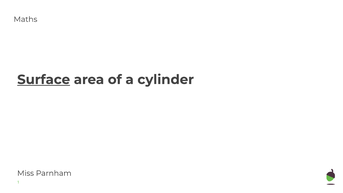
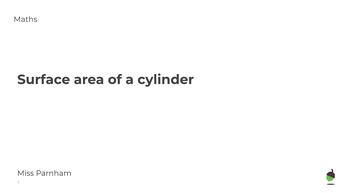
Surface underline: present -> none (44, 80)
